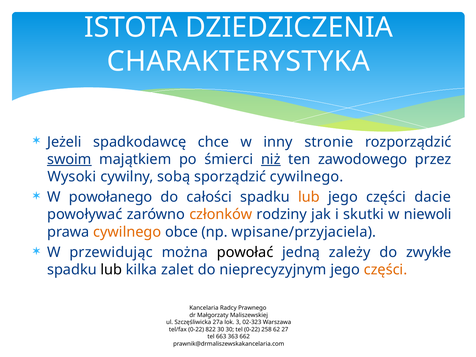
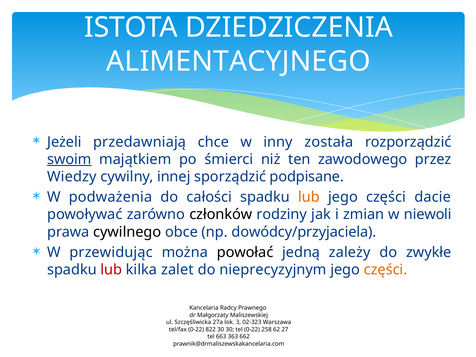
CHARAKTERYSTYKA: CHARAKTERYSTYKA -> ALIMENTACYJNEGO (238, 62)
spadkodawcę: spadkodawcę -> przedawniają (140, 142)
stronie: stronie -> została (329, 142)
niż underline: present -> none (271, 159)
Wysoki: Wysoki -> Wiedzy (72, 177)
sobą: sobą -> innej (174, 177)
sporządzić cywilnego: cywilnego -> podpisane (307, 177)
powołanego: powołanego -> podważenia (111, 197)
członków colour: orange -> black (221, 214)
skutki: skutki -> zmian (364, 214)
cywilnego colour: orange -> black (127, 232)
wpisane/przyjaciela: wpisane/przyjaciela -> dowódcy/przyjaciela (304, 232)
lub colour: black -> red (111, 270)
